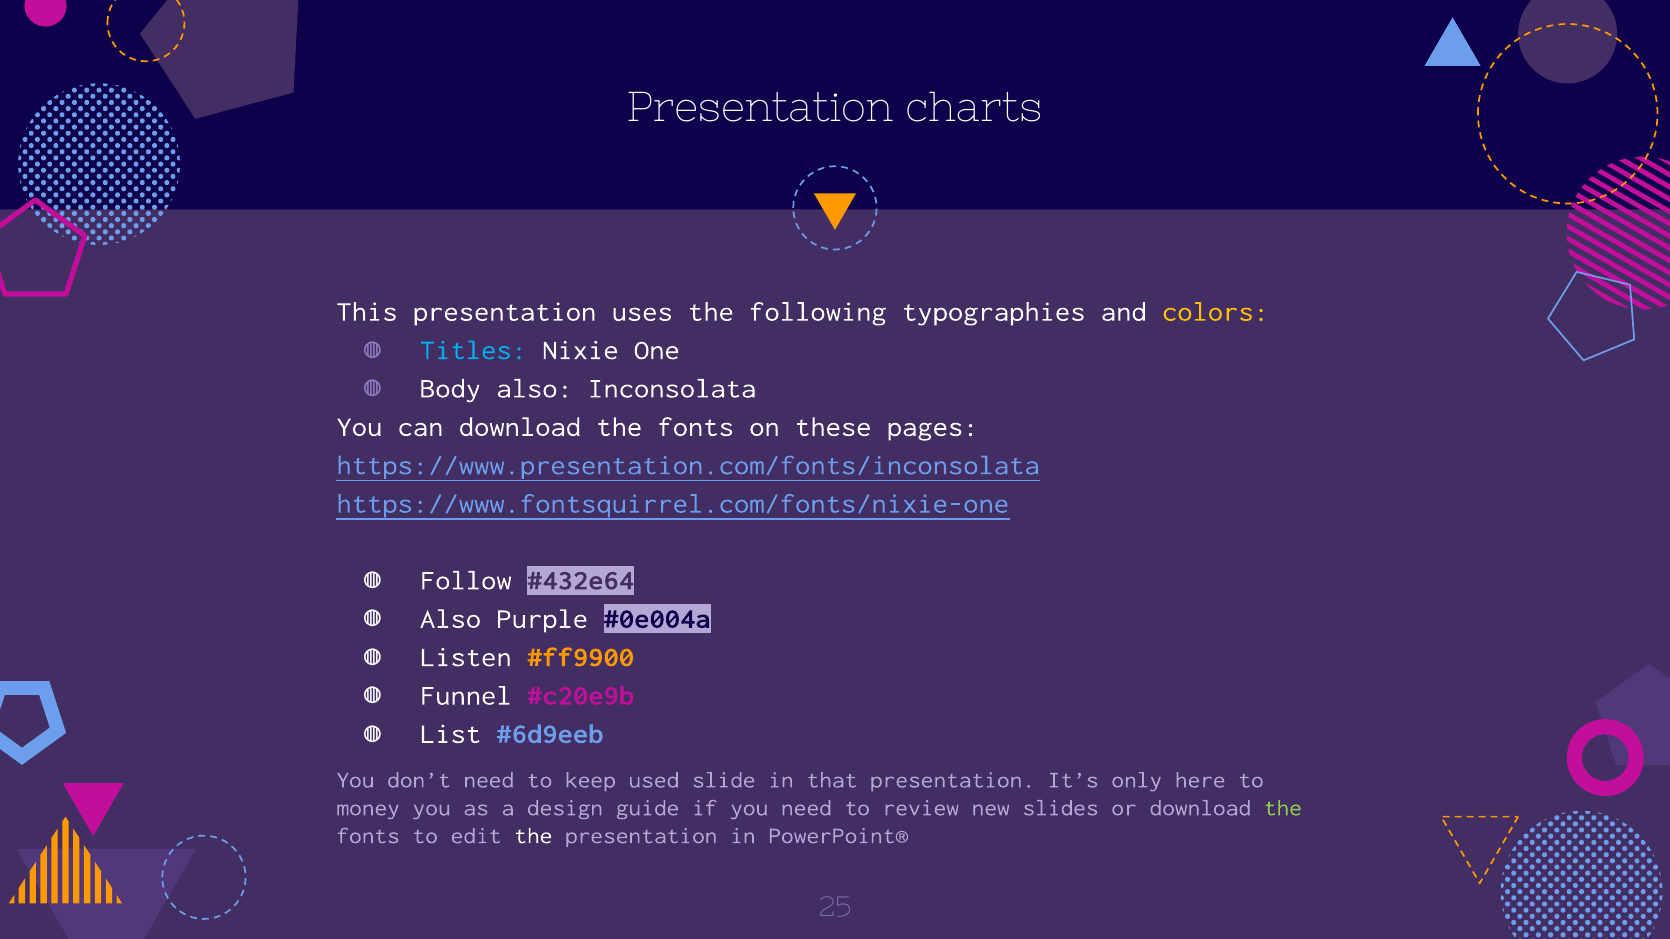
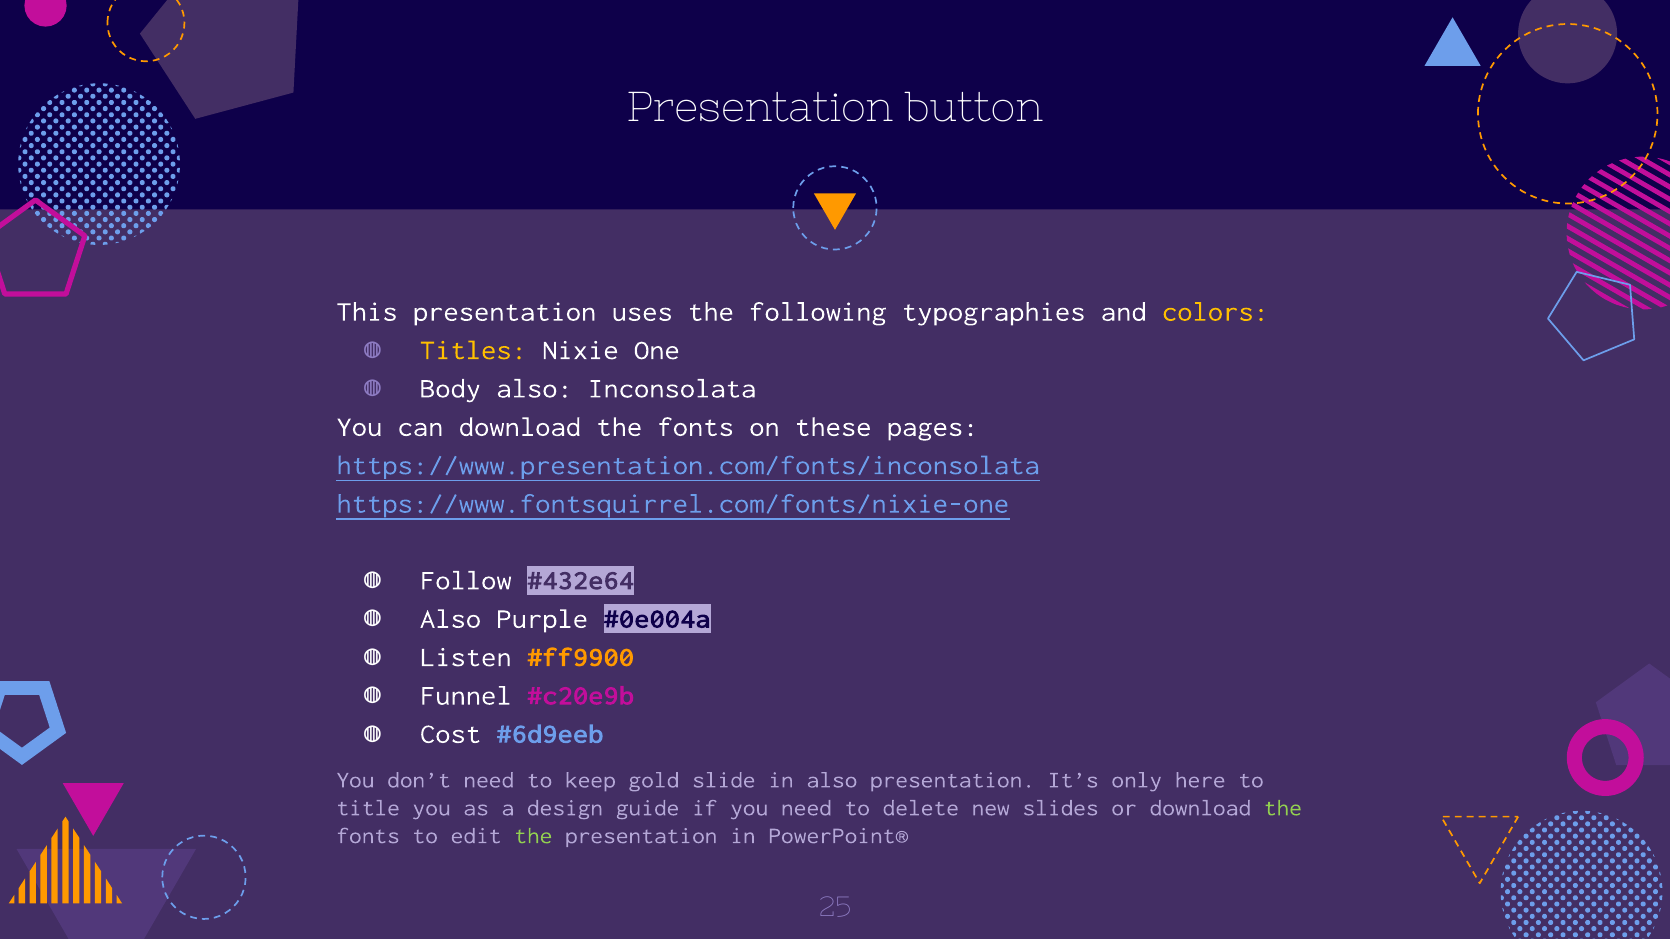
charts: charts -> button (974, 108)
Titles colour: light blue -> yellow (473, 350)
List: List -> Cost (451, 734)
used: used -> gold (654, 780)
in that: that -> also (832, 780)
money: money -> title (368, 808)
review: review -> delete (921, 808)
the colour: white -> light green (533, 836)
